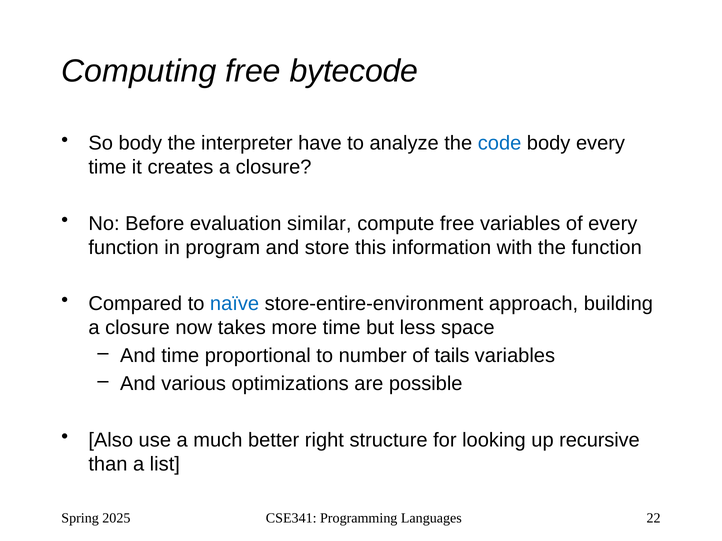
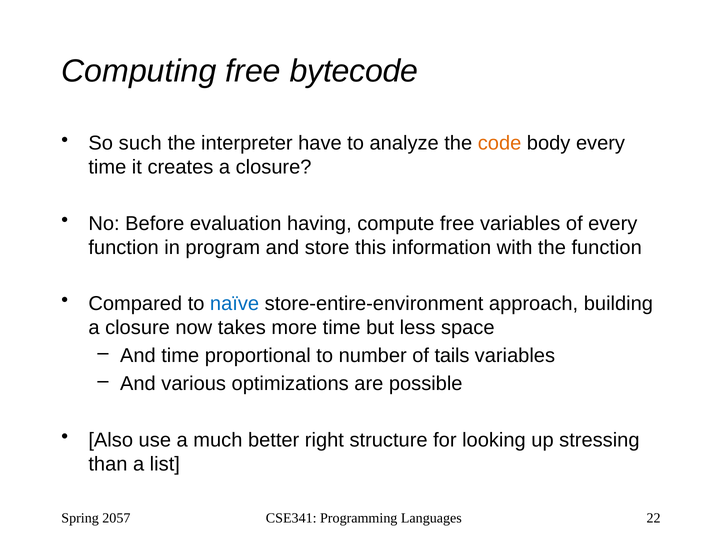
So body: body -> such (140, 143)
code colour: blue -> orange (500, 143)
similar: similar -> having (319, 224)
recursive: recursive -> stressing (599, 440)
2025: 2025 -> 2057 (116, 518)
